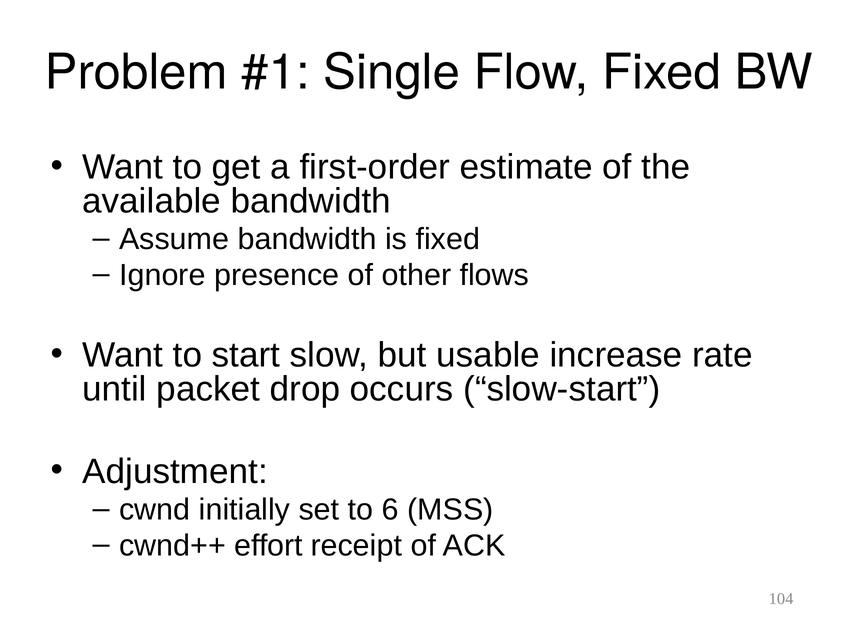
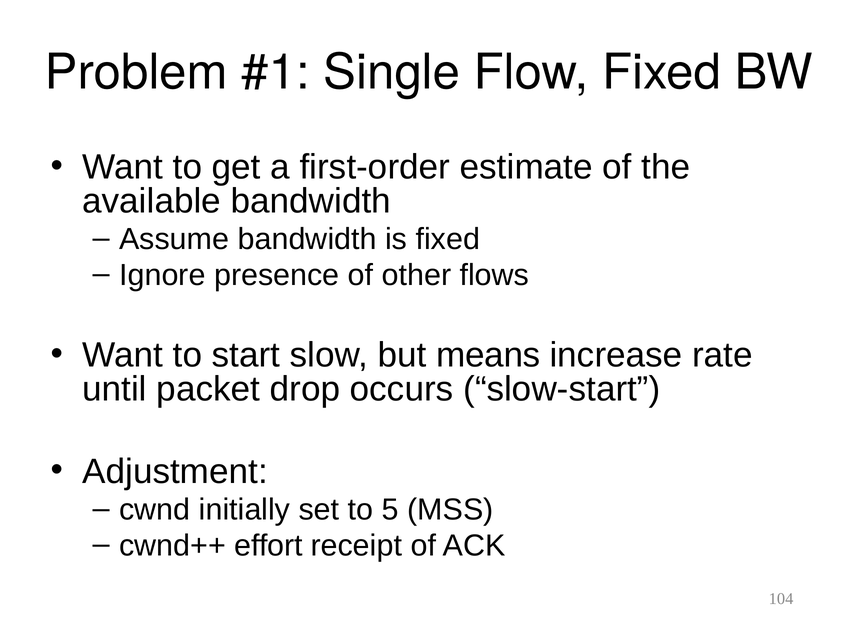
usable: usable -> means (488, 355)
6: 6 -> 5 (390, 510)
